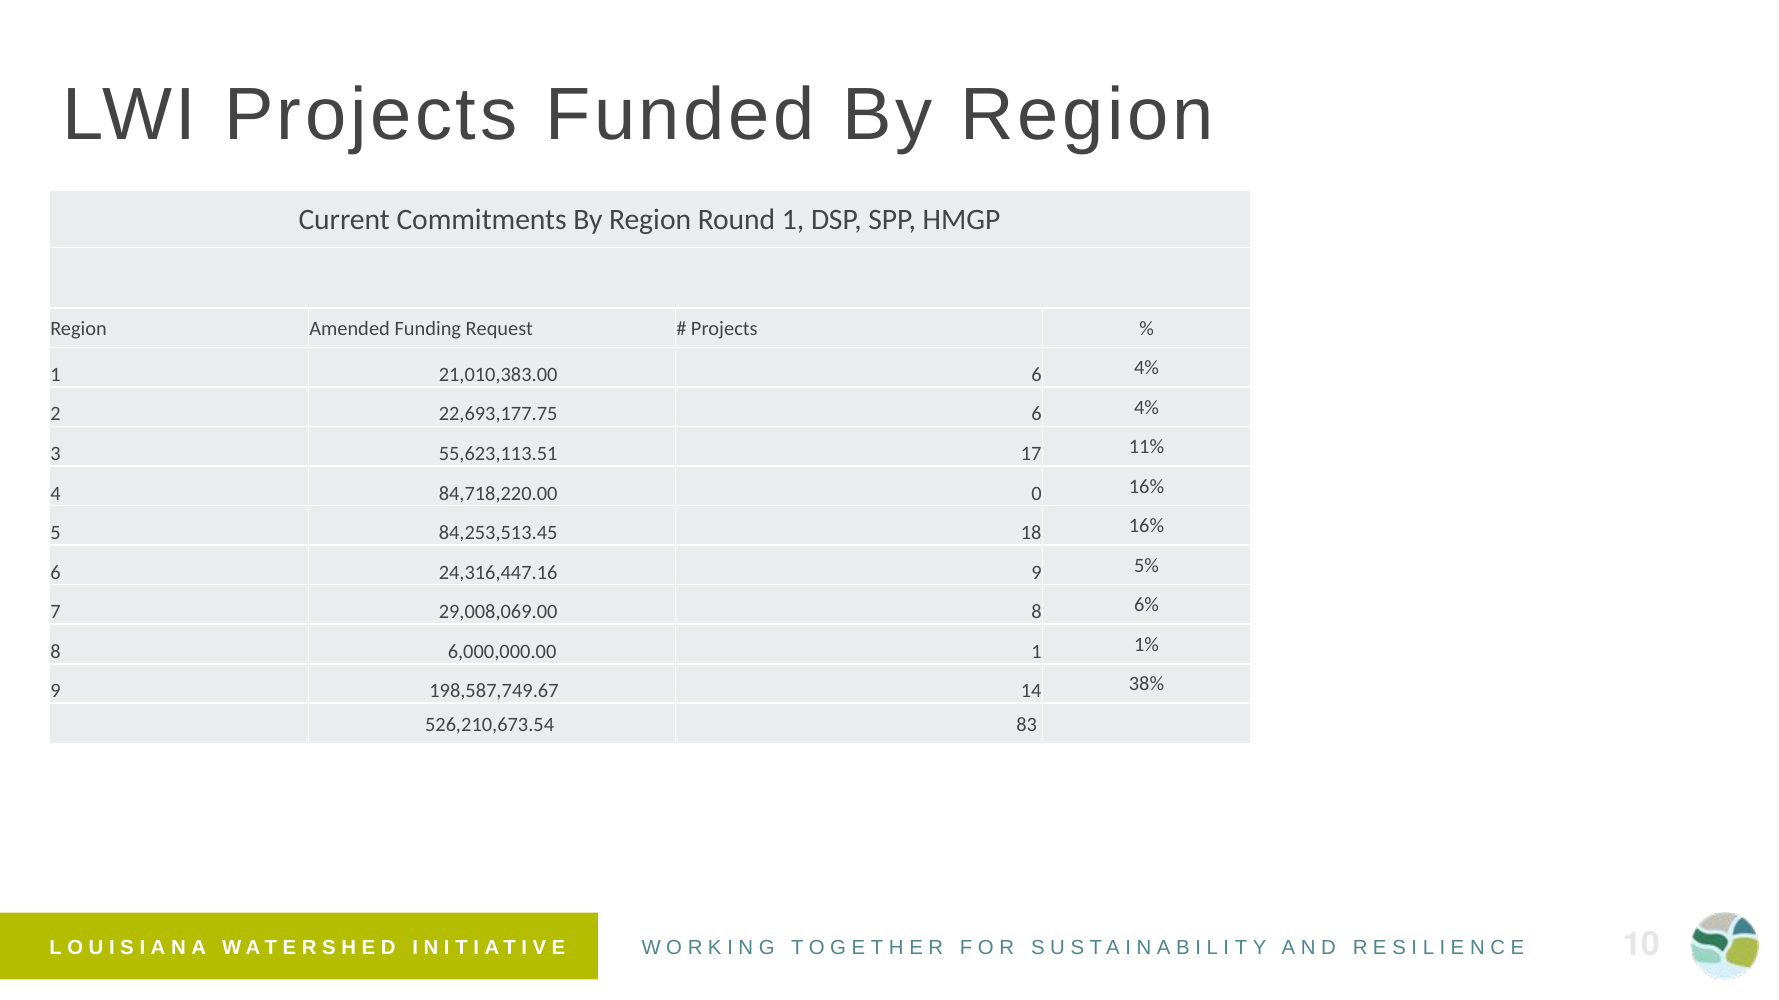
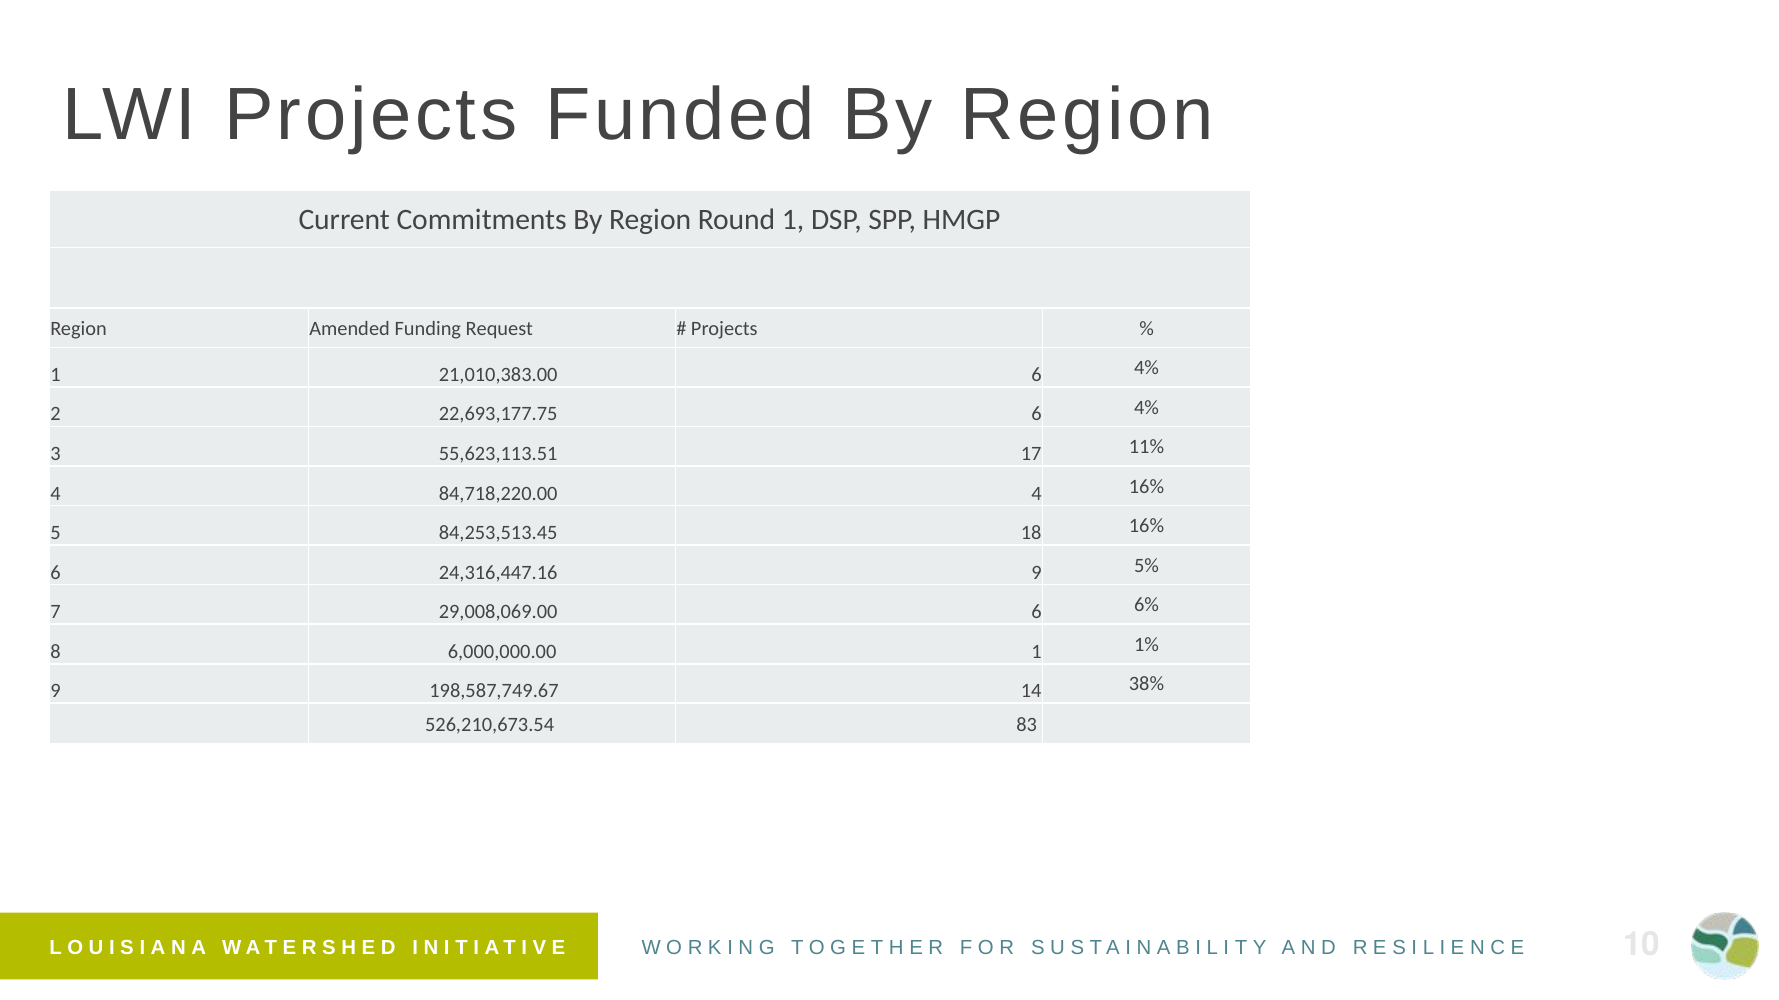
84,718,220.00 0: 0 -> 4 (1037, 494)
29,008,069.00 8: 8 -> 6 (1037, 612)
